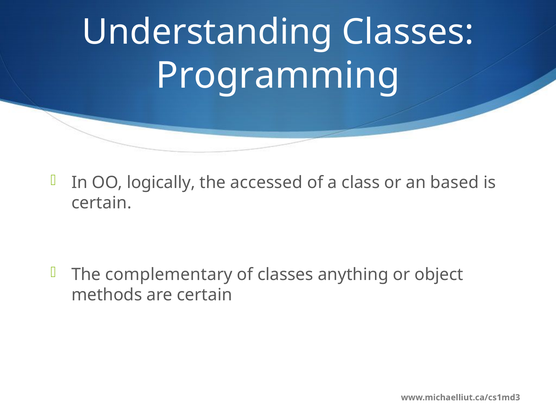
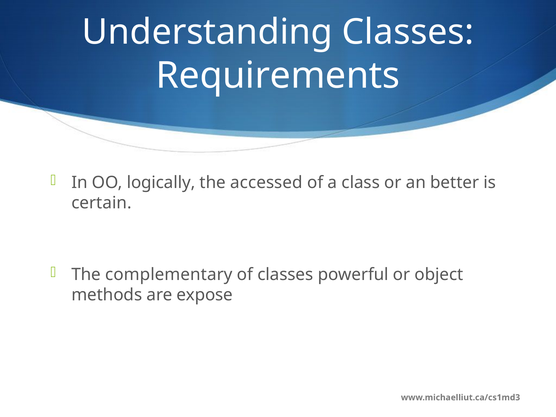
Programming: Programming -> Requirements (278, 76)
based: based -> better (455, 183)
anything: anything -> powerful (353, 275)
are certain: certain -> expose (205, 295)
